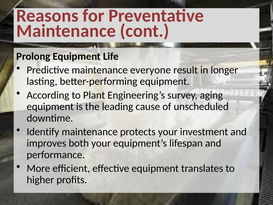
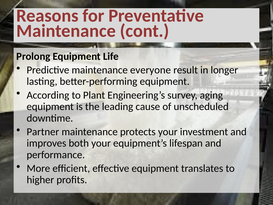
Identify: Identify -> Partner (43, 132)
